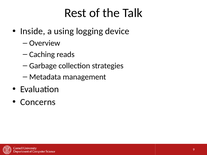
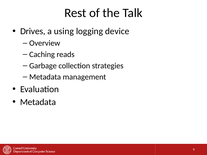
Inside: Inside -> Drives (33, 31)
Concerns: Concerns -> Metadata (38, 102)
